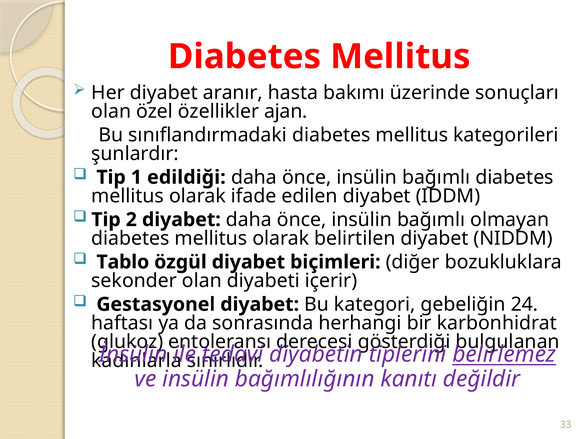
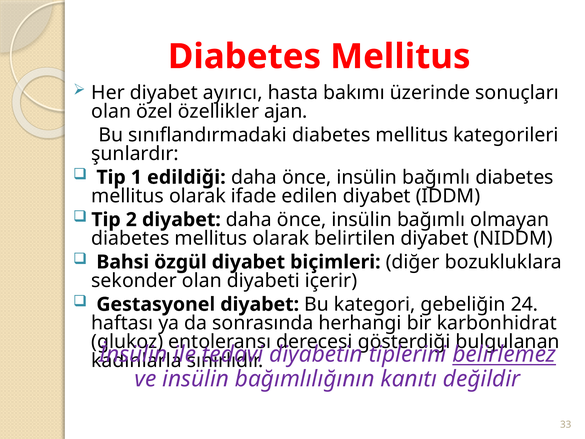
aranır: aranır -> ayırıcı (233, 93)
Tablo: Tablo -> Bahsi (123, 262)
